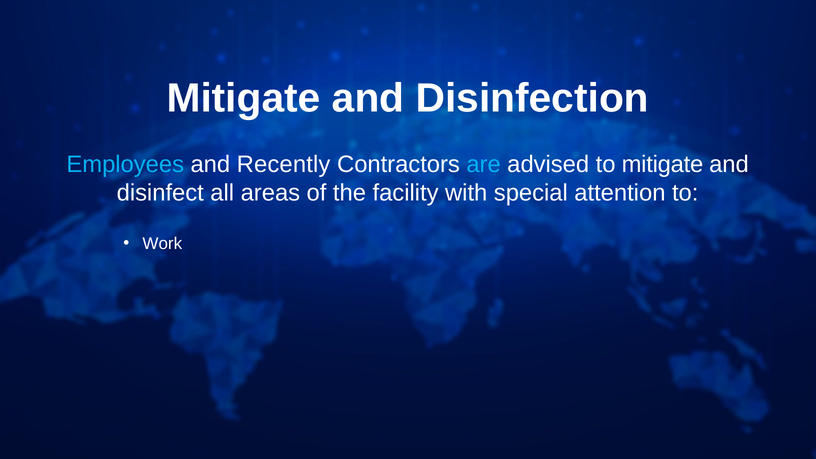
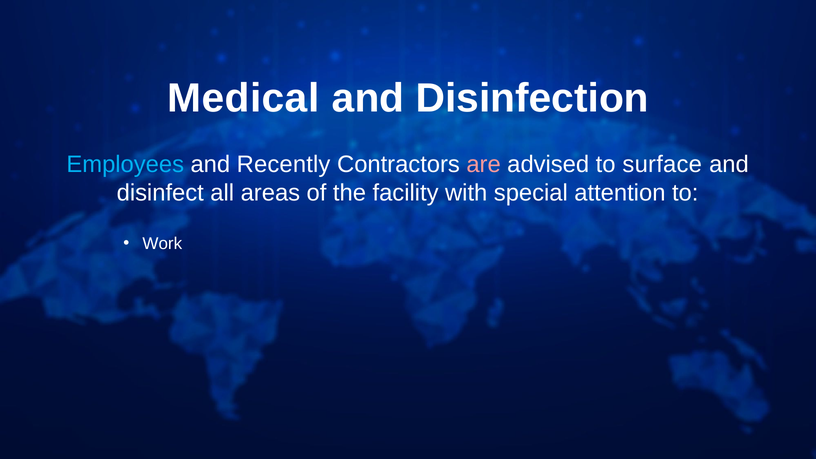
Mitigate: Mitigate -> Medical (243, 98)
are colour: light blue -> pink (484, 164)
to mitigate: mitigate -> surface (662, 164)
